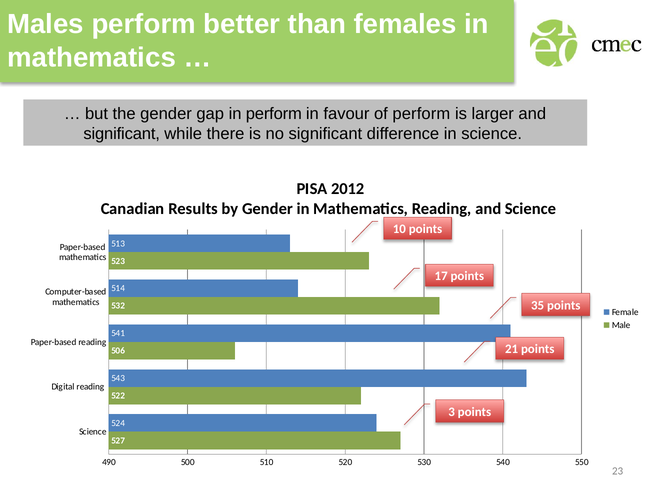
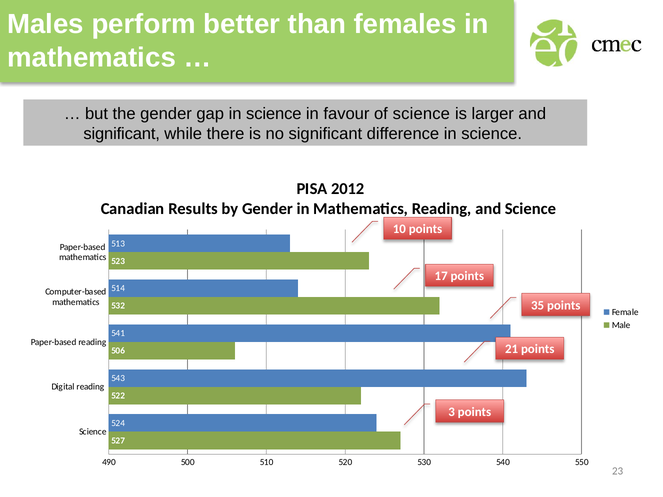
gap in perform: perform -> science (274, 114)
of perform: perform -> science (421, 114)
